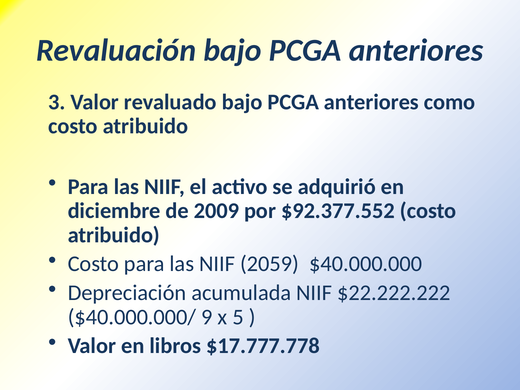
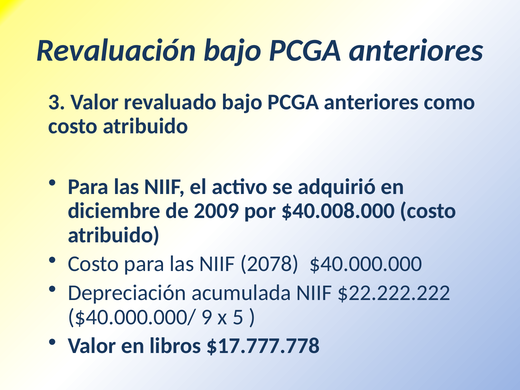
$92.377.552: $92.377.552 -> $40.008.000 (338, 211)
2059: 2059 -> 2078 (270, 264)
